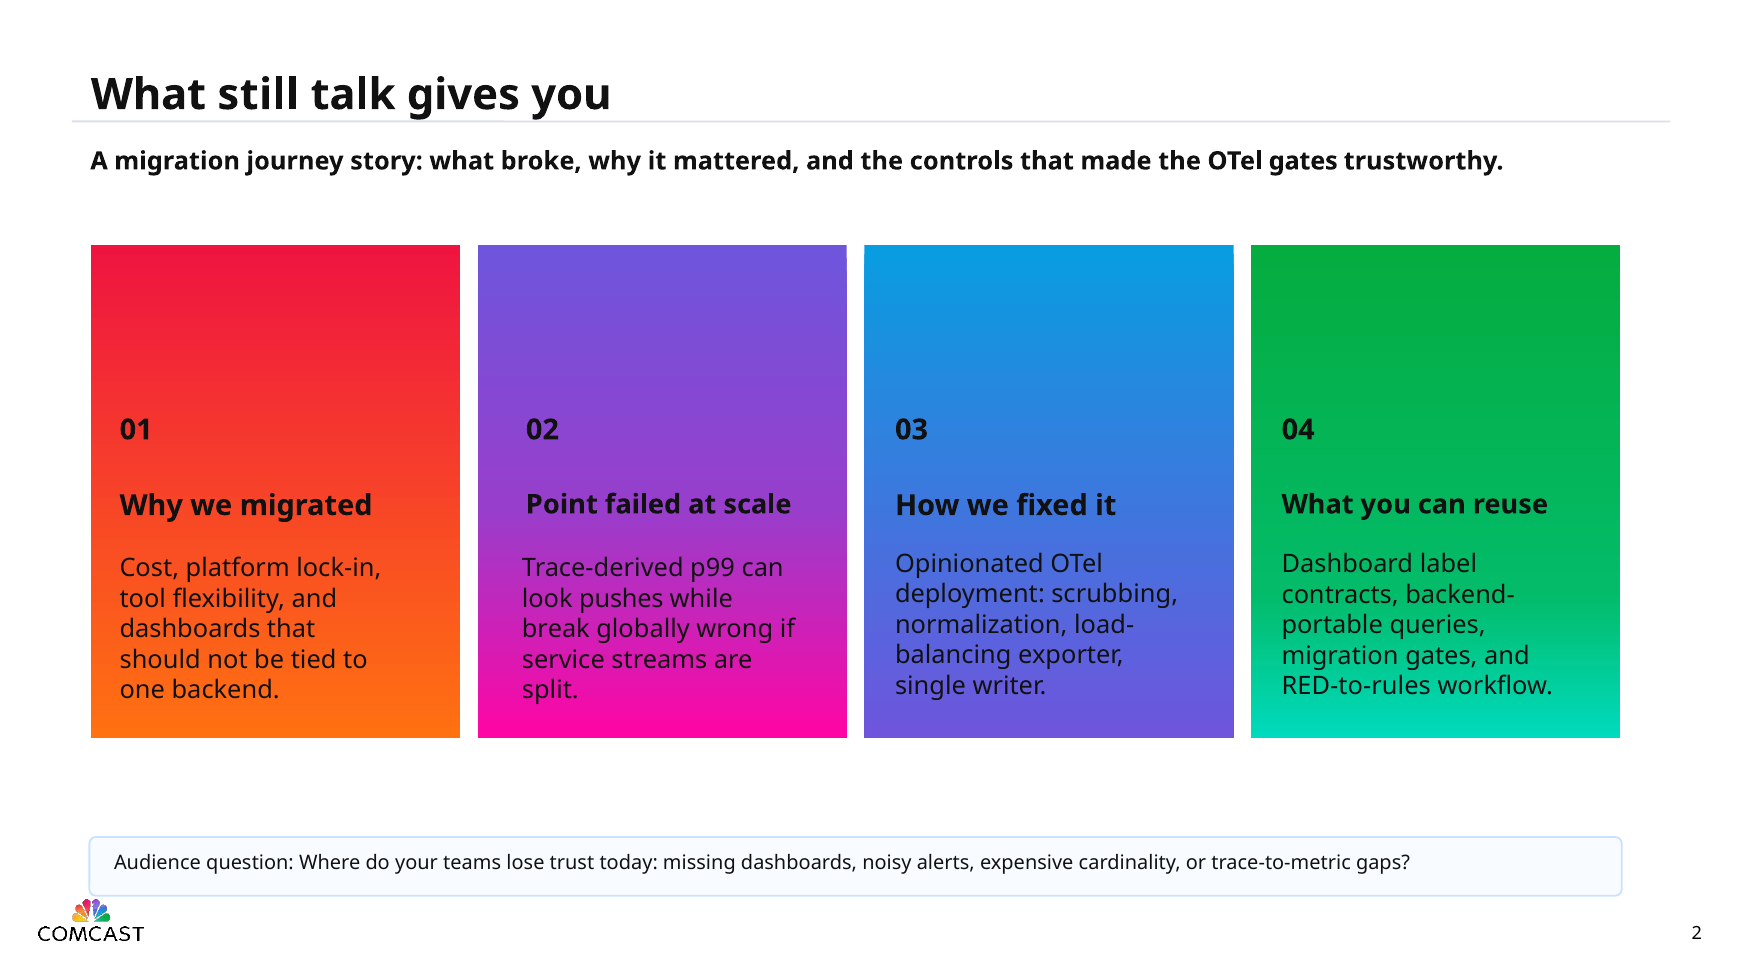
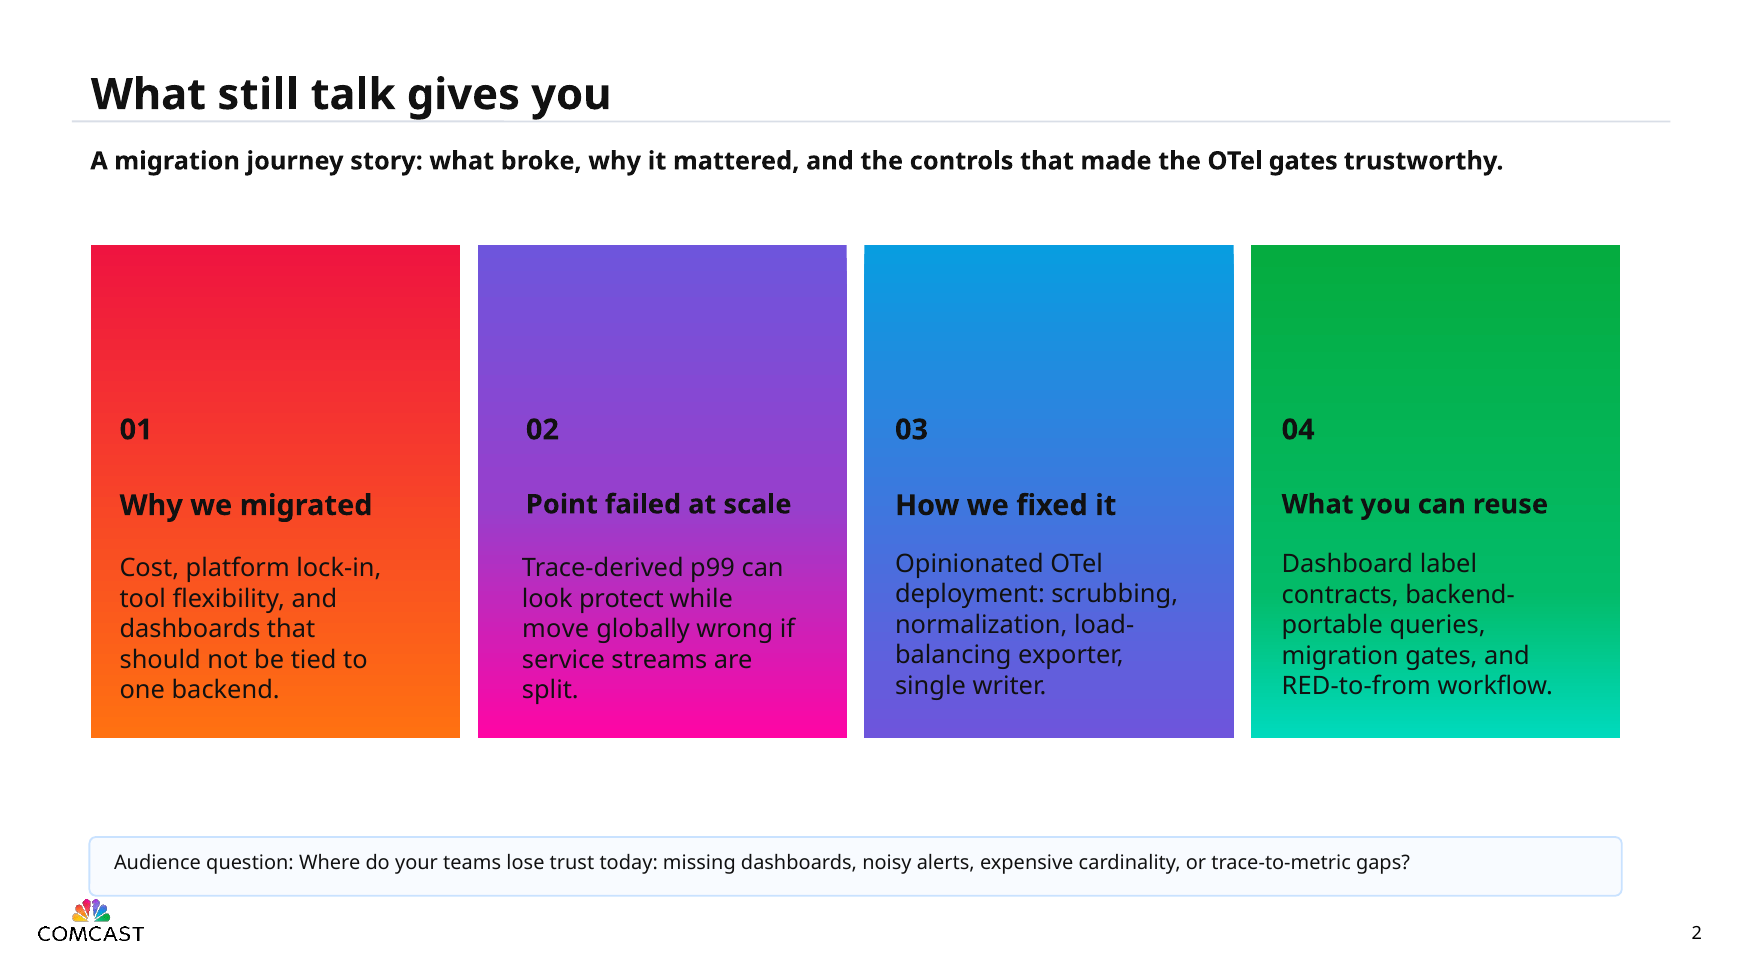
pushes: pushes -> protect (621, 599)
break: break -> move (556, 629)
RED-to-rules: RED-to-rules -> RED-to-from (1356, 686)
